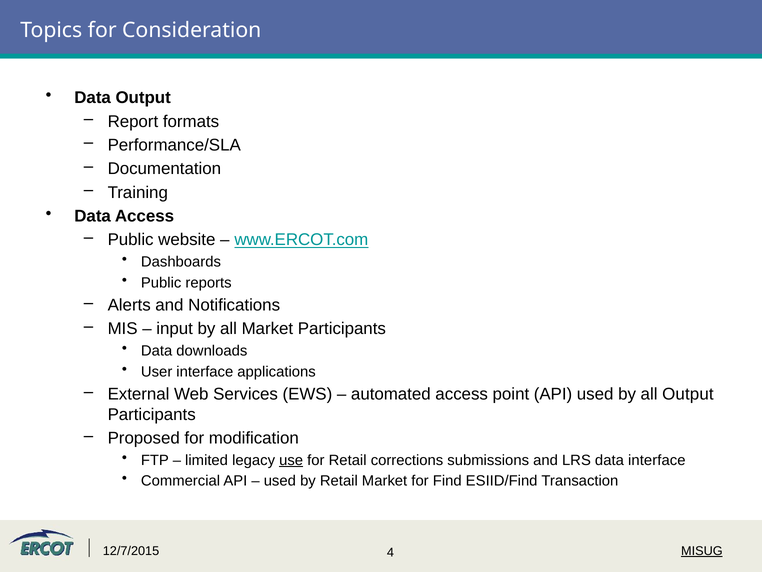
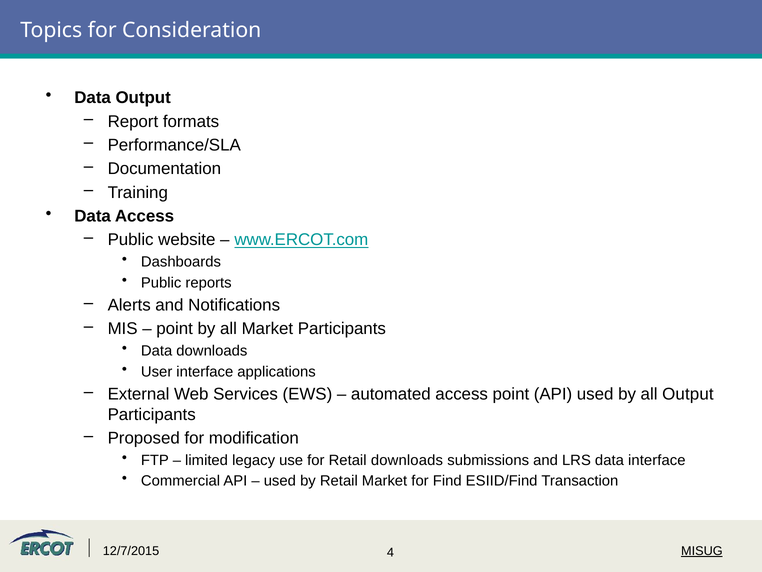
input: input -> point (175, 329)
use underline: present -> none (291, 460)
Retail corrections: corrections -> downloads (407, 460)
